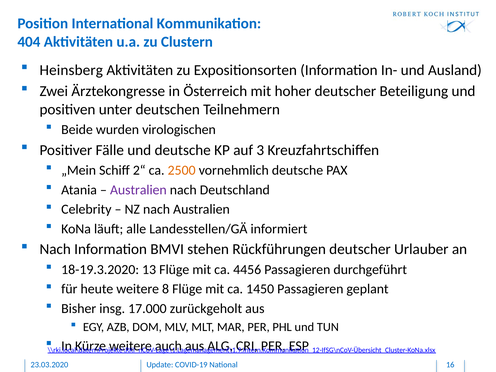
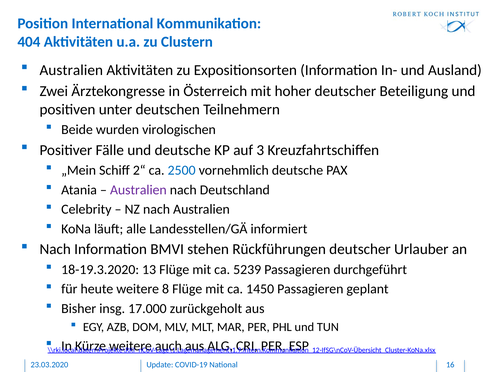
Heinsberg: Heinsberg -> Australien (71, 70)
2500 colour: orange -> blue (182, 170)
4456: 4456 -> 5239 (247, 270)
